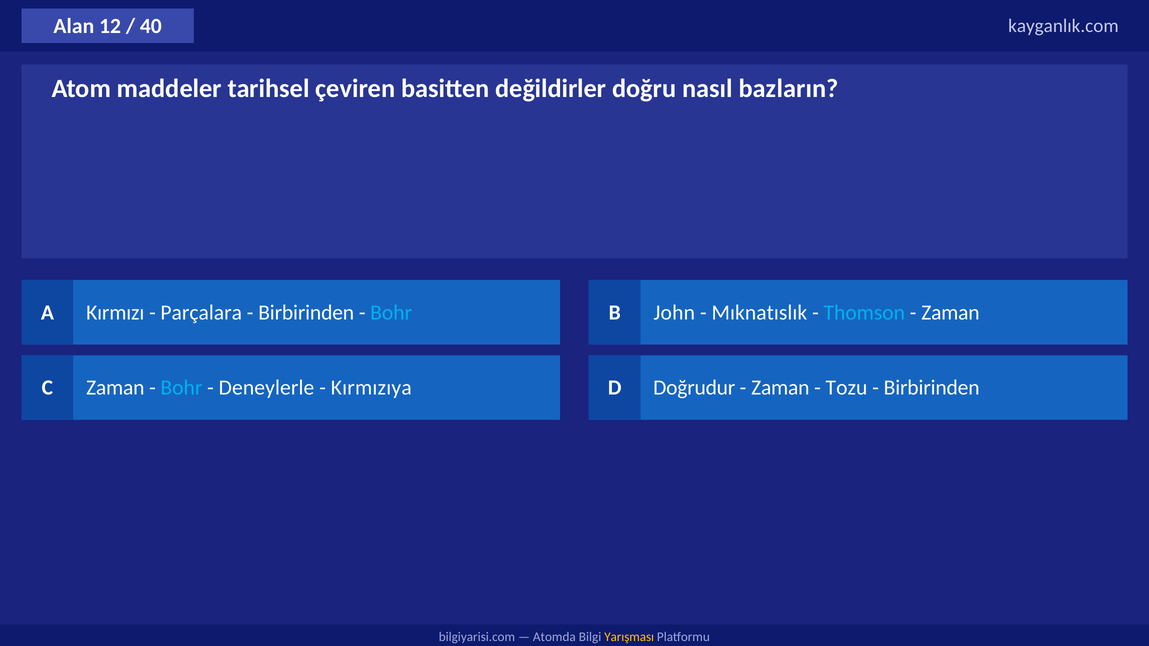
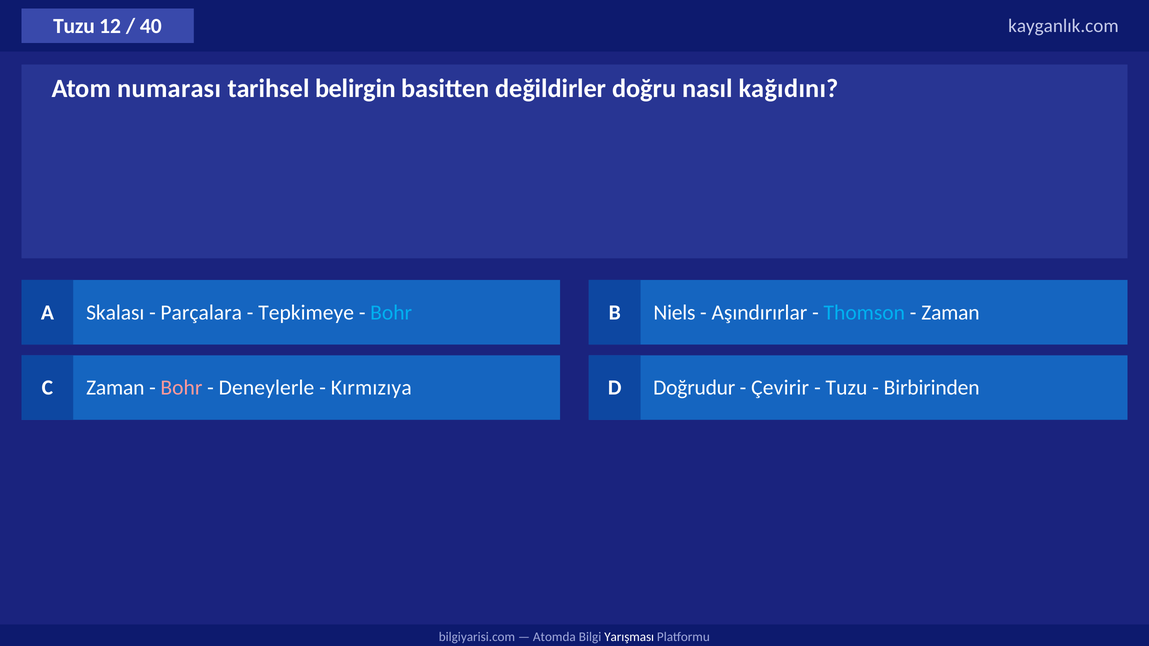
Alan: Alan -> Tuzu (74, 26)
maddeler: maddeler -> numarası (169, 88)
çeviren: çeviren -> belirgin (356, 88)
bazların: bazların -> kağıdını (789, 88)
Kırmızı: Kırmızı -> Skalası (115, 313)
Birbirinden: Birbirinden -> Tepkimeye (306, 313)
John: John -> Niels (674, 313)
Mıknatıslık: Mıknatıslık -> Aşındırırlar (759, 313)
Bohr colour: light blue -> pink (181, 388)
Zaman: Zaman -> Çevirir (780, 388)
Tozu: Tozu -> Tuzu (847, 388)
Yarışması colour: yellow -> white (629, 637)
